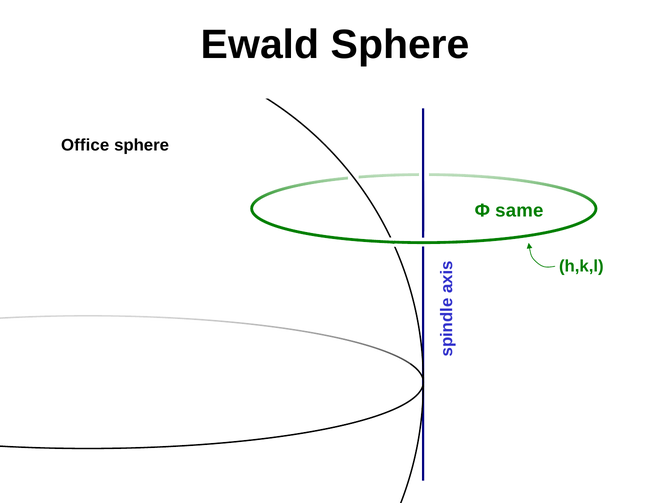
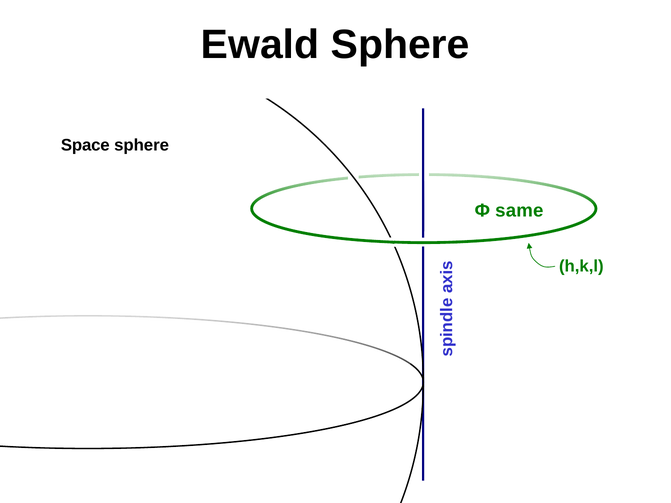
Office: Office -> Space (85, 145)
